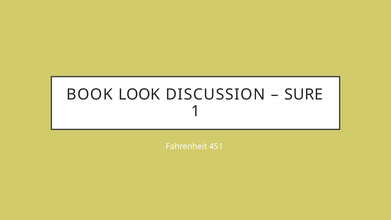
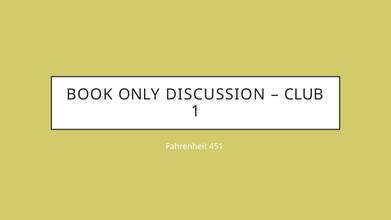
LOOK: LOOK -> ONLY (139, 94)
SURE: SURE -> CLUB (304, 94)
